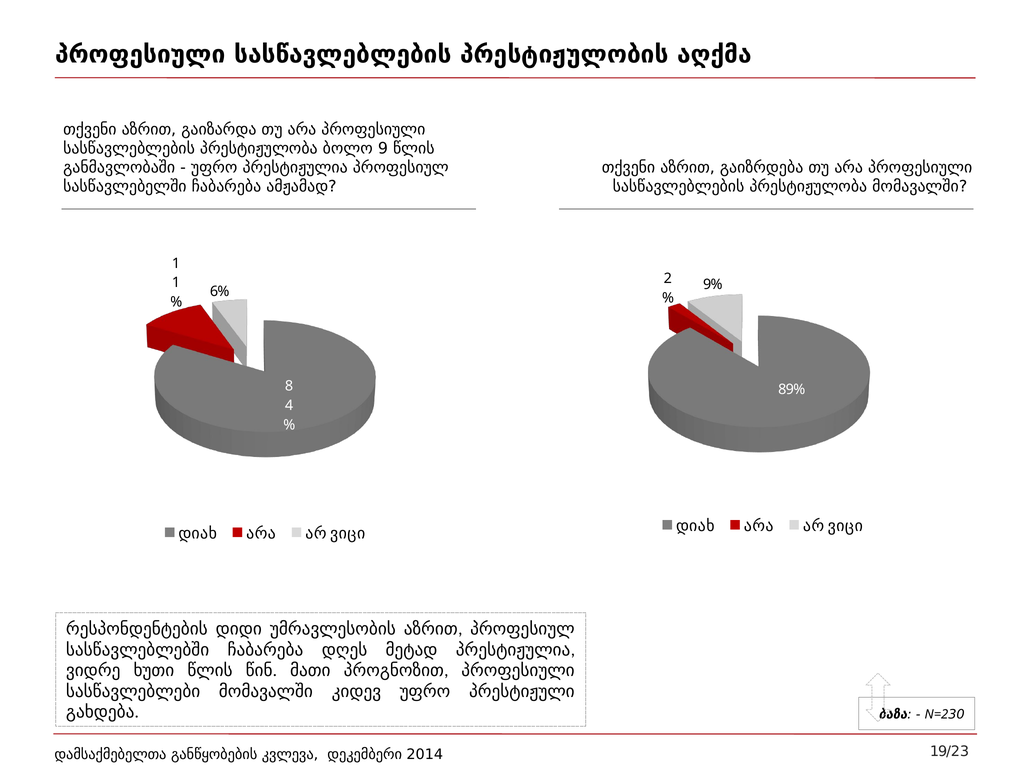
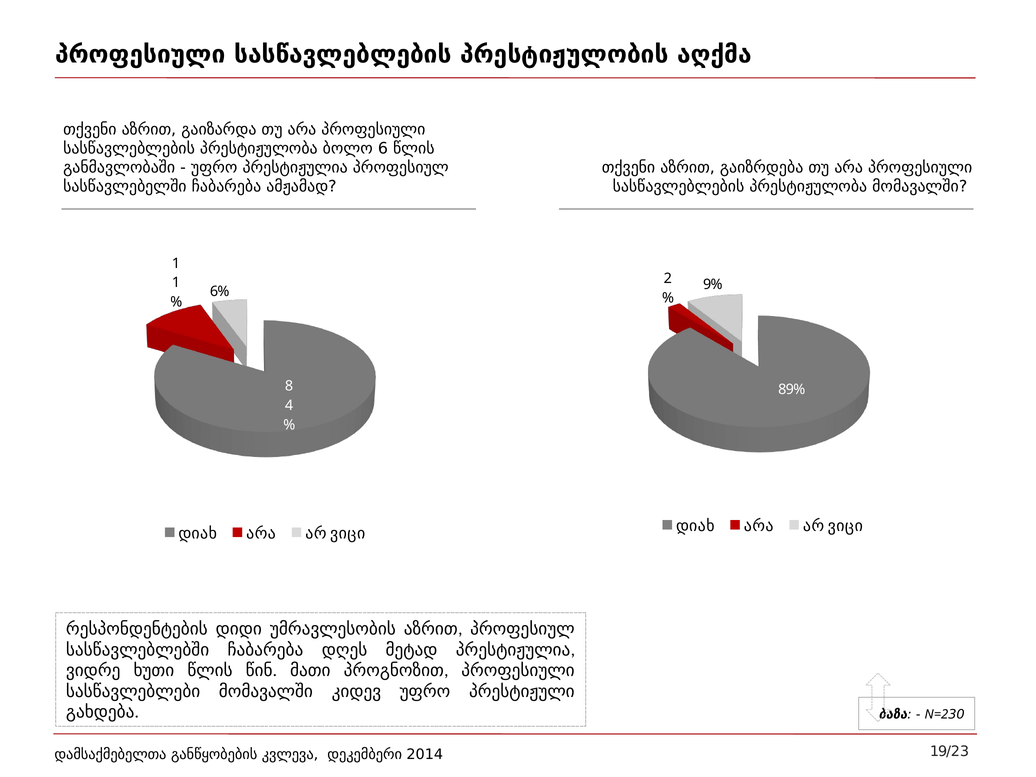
9: 9 -> 6 (383, 148)
